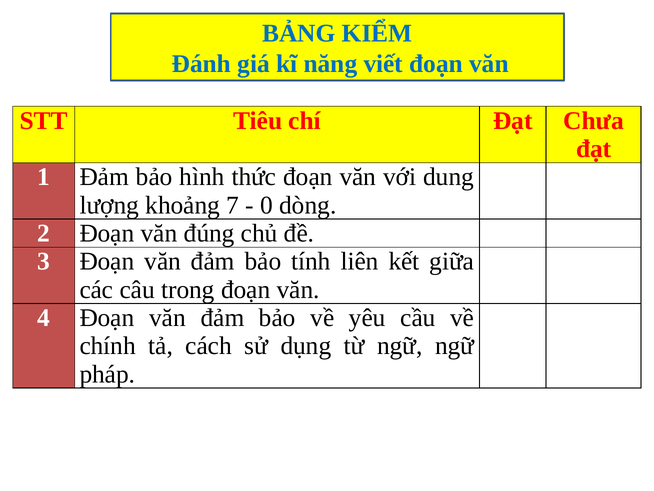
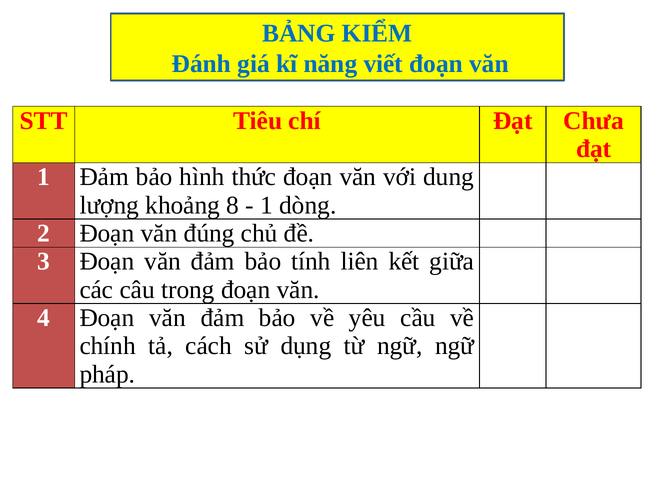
7: 7 -> 8 (233, 205)
0: 0 -> 1 (267, 205)
